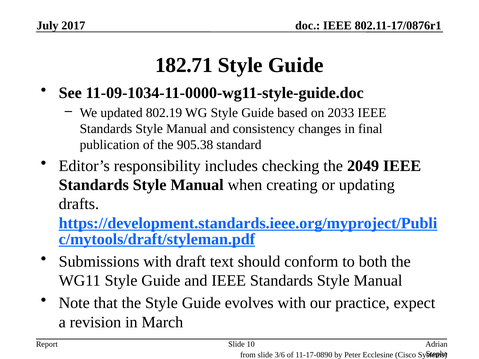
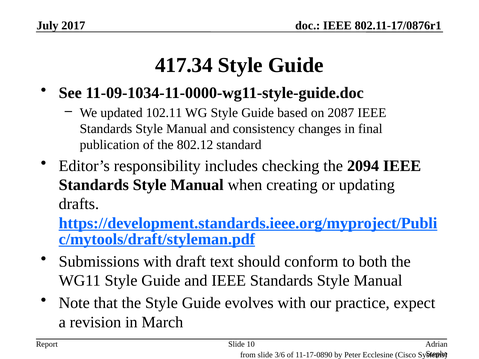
182.71: 182.71 -> 417.34 (184, 65)
802.19: 802.19 -> 102.11 (164, 113)
2033: 2033 -> 2087 (341, 113)
905.38: 905.38 -> 802.12 (195, 145)
2049: 2049 -> 2094 (363, 166)
